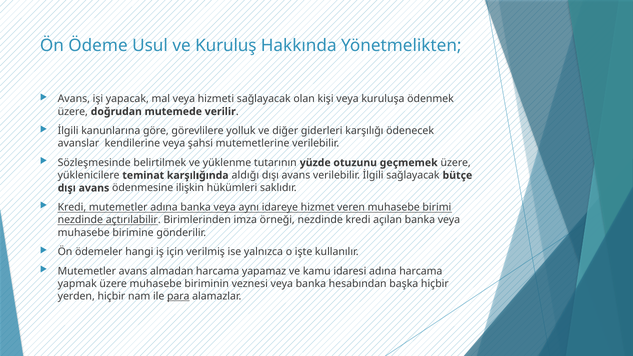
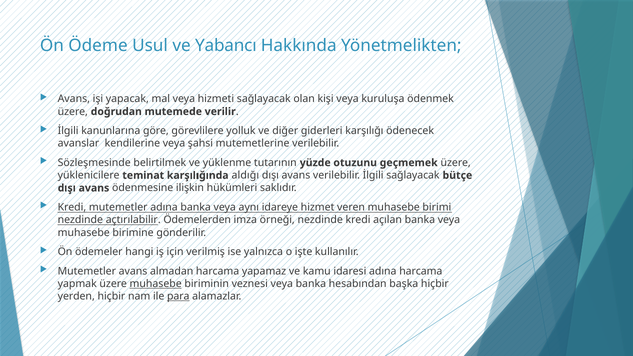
Kuruluş: Kuruluş -> Yabancı (226, 46)
Birimlerinden: Birimlerinden -> Ödemelerden (197, 220)
muhasebe underline: none -> present (156, 284)
